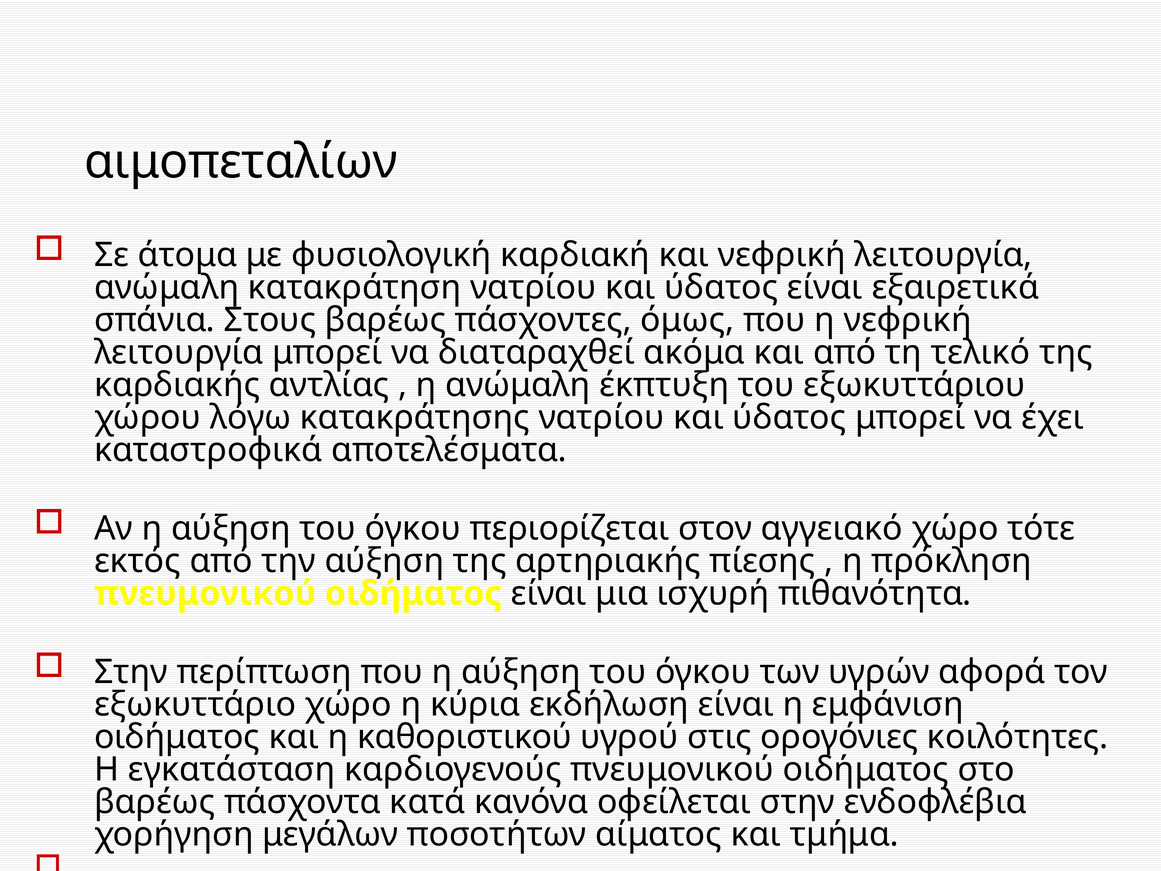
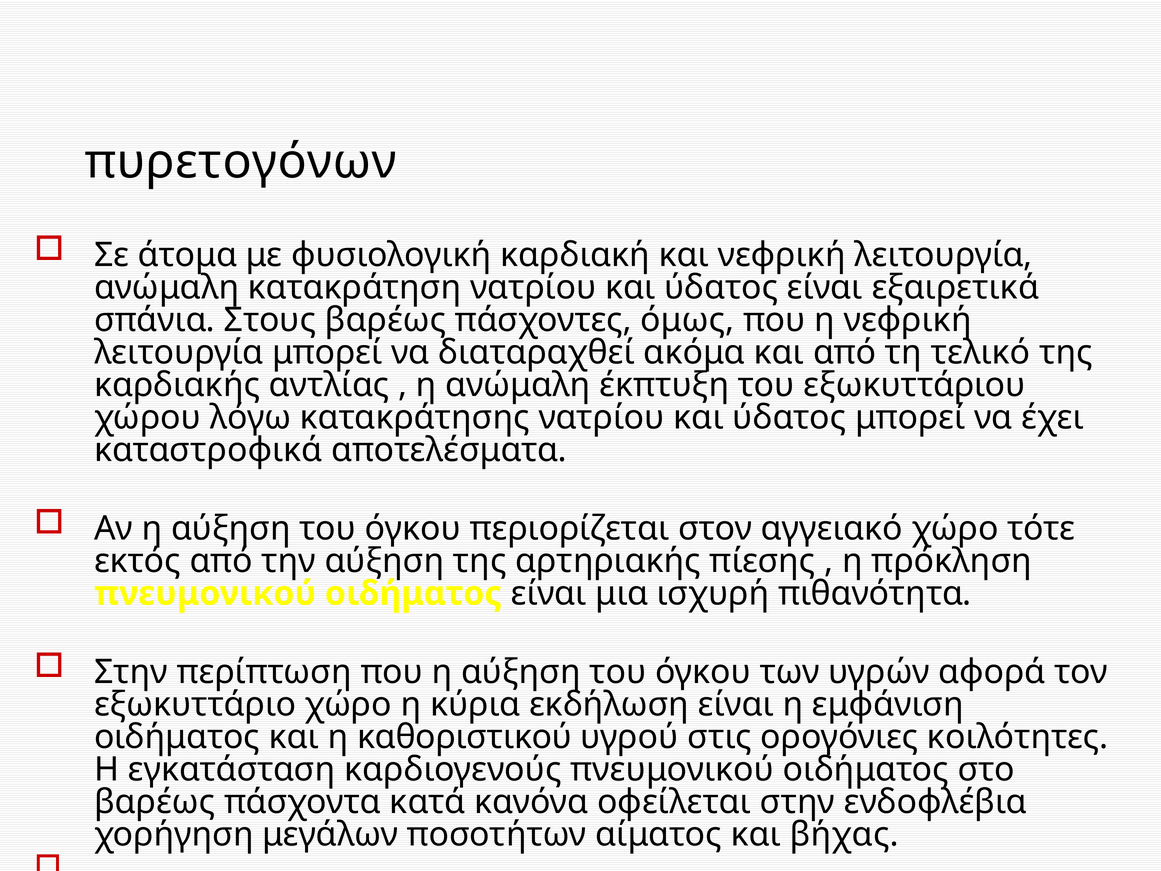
αιμοπεταλίων: αιμοπεταλίων -> πυρετογόνων (241, 162)
τμήμα: τμήμα -> βήχας (844, 834)
